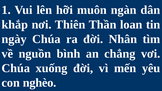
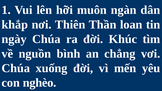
Nhân: Nhân -> Khúc (123, 39)
